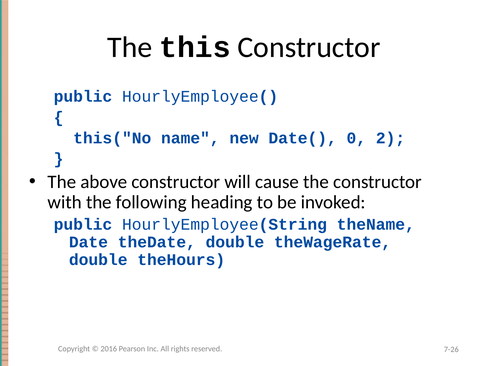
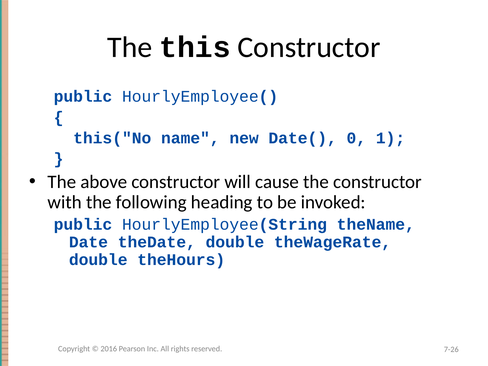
2: 2 -> 1 (391, 138)
